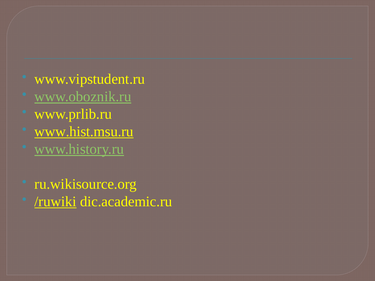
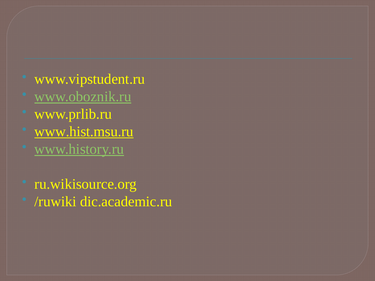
/ruwiki underline: present -> none (55, 202)
